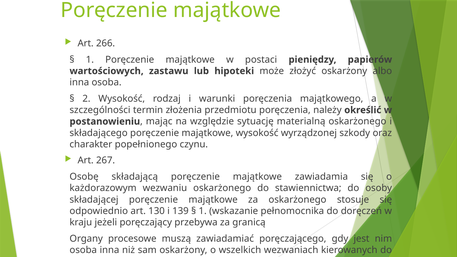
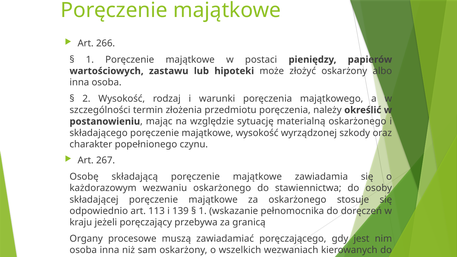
130: 130 -> 113 (157, 211)
